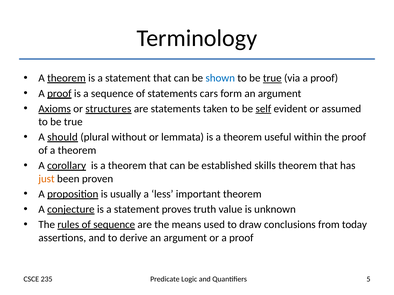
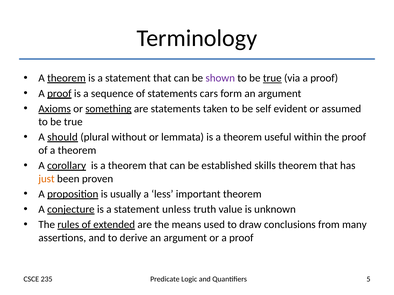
shown colour: blue -> purple (220, 78)
structures: structures -> something (108, 109)
self underline: present -> none (263, 109)
proves: proves -> unless (176, 210)
of sequence: sequence -> extended (114, 225)
today: today -> many (354, 225)
